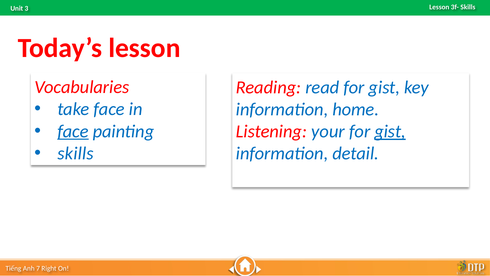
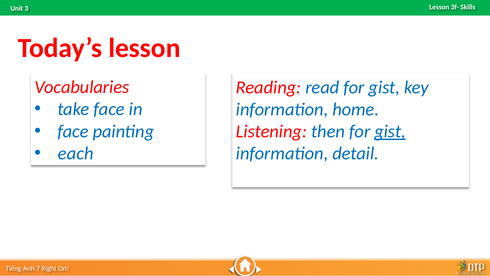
face underline: present -> none (73, 131)
your: your -> then (328, 131)
skills: skills -> each (76, 153)
